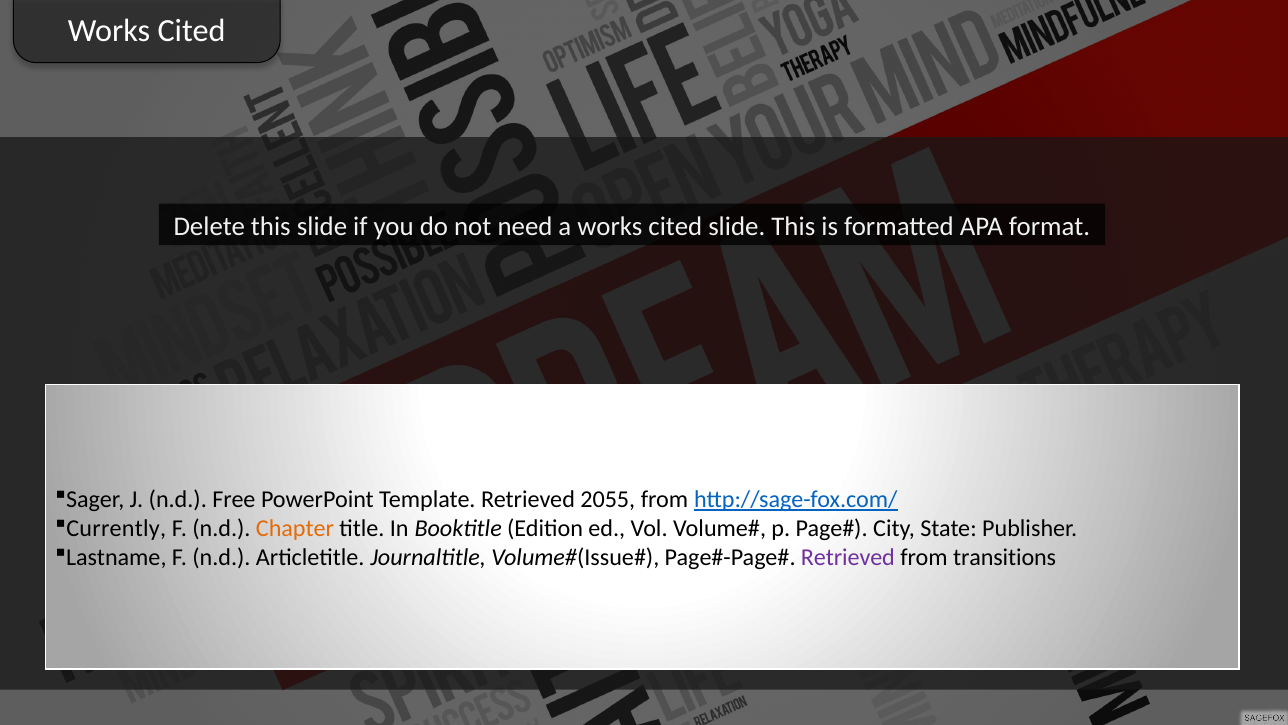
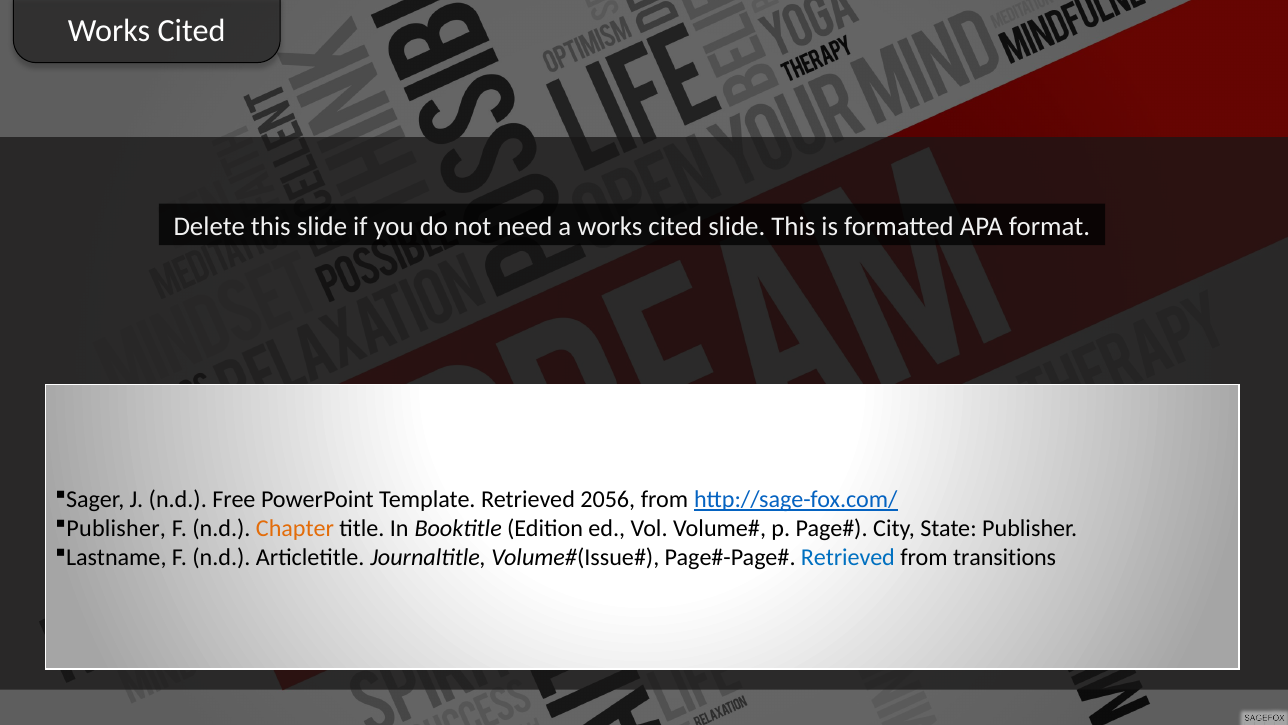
2055: 2055 -> 2056 (608, 499)
Currently: Currently -> Publisher (116, 528)
Retrieved colour: purple -> blue (848, 557)
